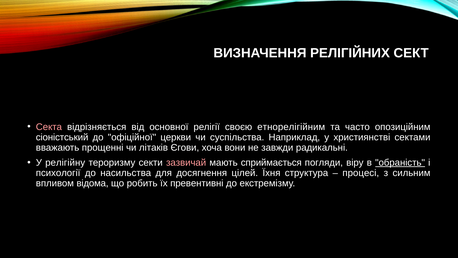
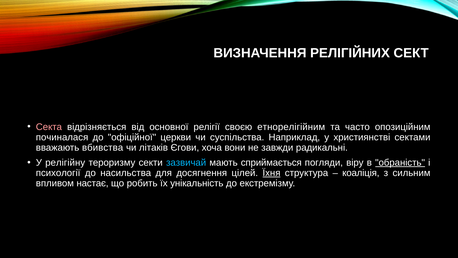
сіоністський: сіоністський -> починалася (62, 137)
прощенні: прощенні -> вбивства (103, 147)
зазвичай colour: pink -> light blue (186, 162)
Їхня underline: none -> present (271, 173)
процесі: процесі -> коаліція (361, 173)
відома: відома -> настає (93, 183)
превентивні: превентивні -> унікальність (197, 183)
